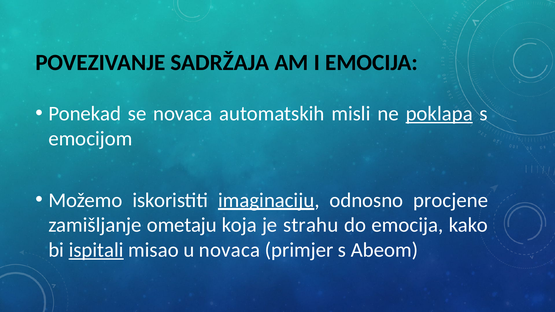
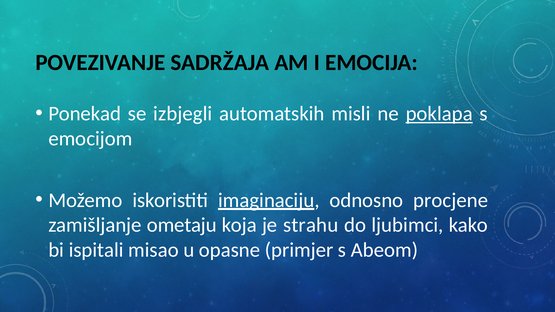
se novaca: novaca -> izbjegli (183, 114)
do emocija: emocija -> ljubimci (408, 225)
ispitali underline: present -> none (96, 250)
u novaca: novaca -> opasne (230, 250)
